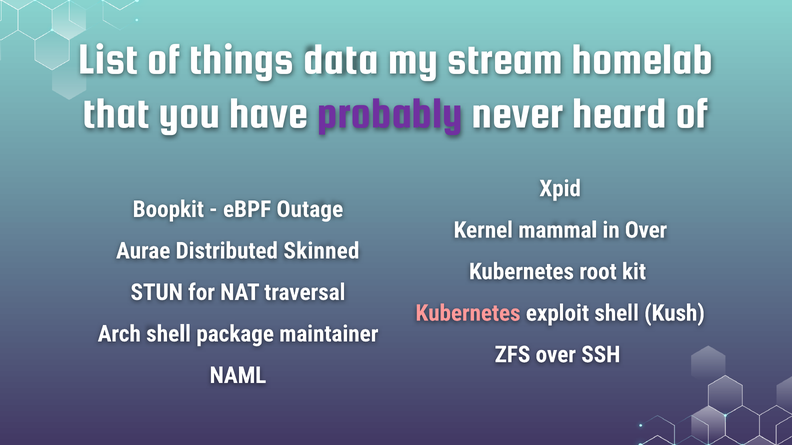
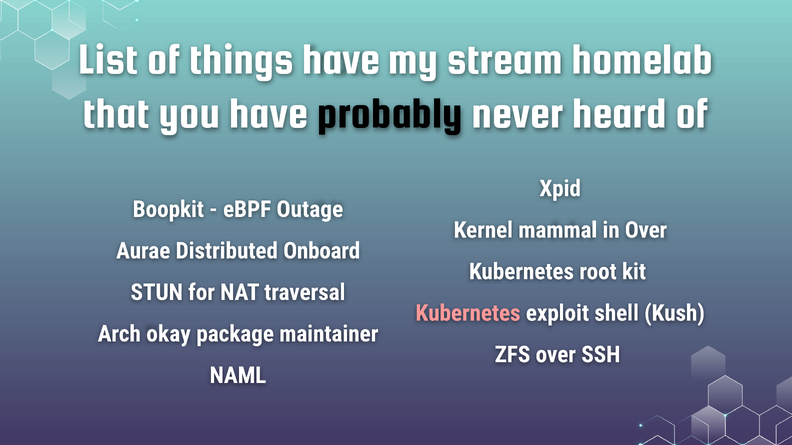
things data: data -> have (341, 59)
probably colour: purple -> black (390, 113)
Skinned: Skinned -> Onboard (322, 251)
Arch shell: shell -> okay (169, 334)
